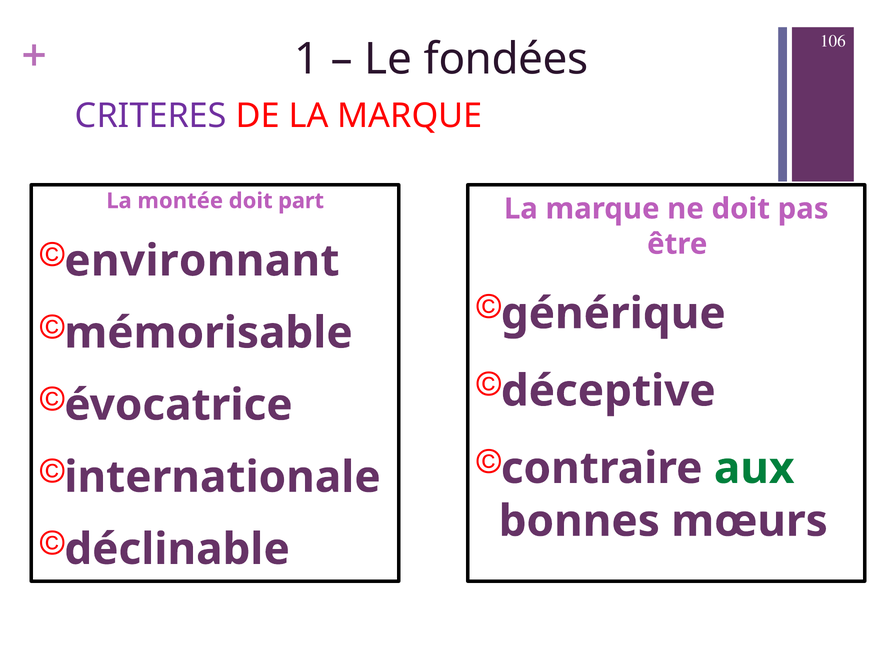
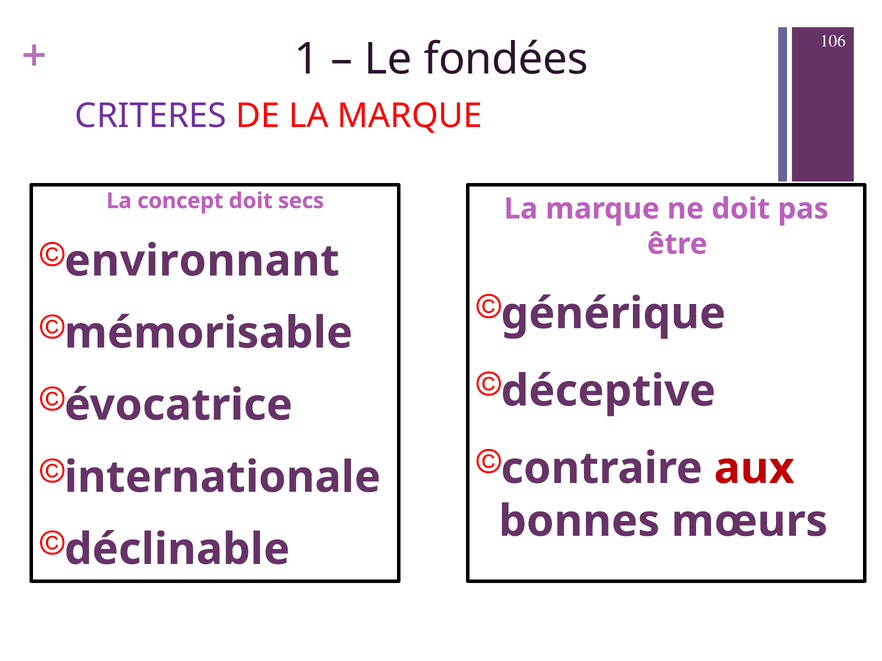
montée: montée -> concept (180, 201)
part: part -> secs (301, 201)
aux colour: green -> red (754, 469)
